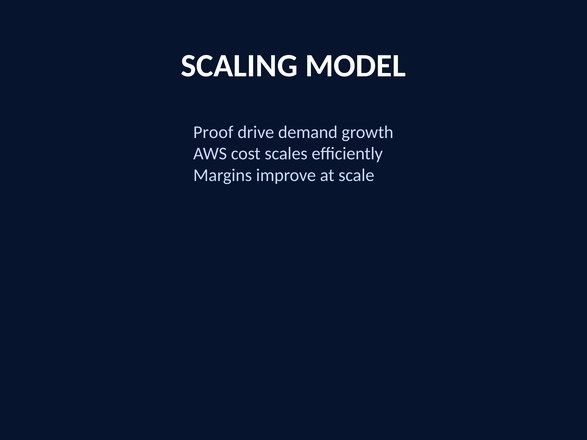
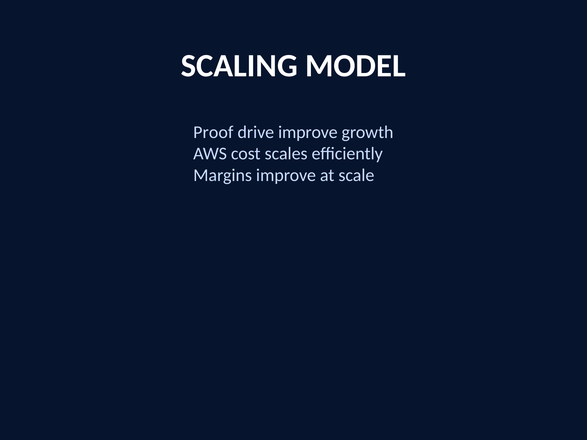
drive demand: demand -> improve (308, 132)
